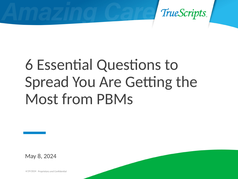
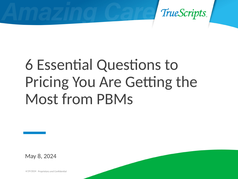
Spread: Spread -> Pricing (47, 82)
